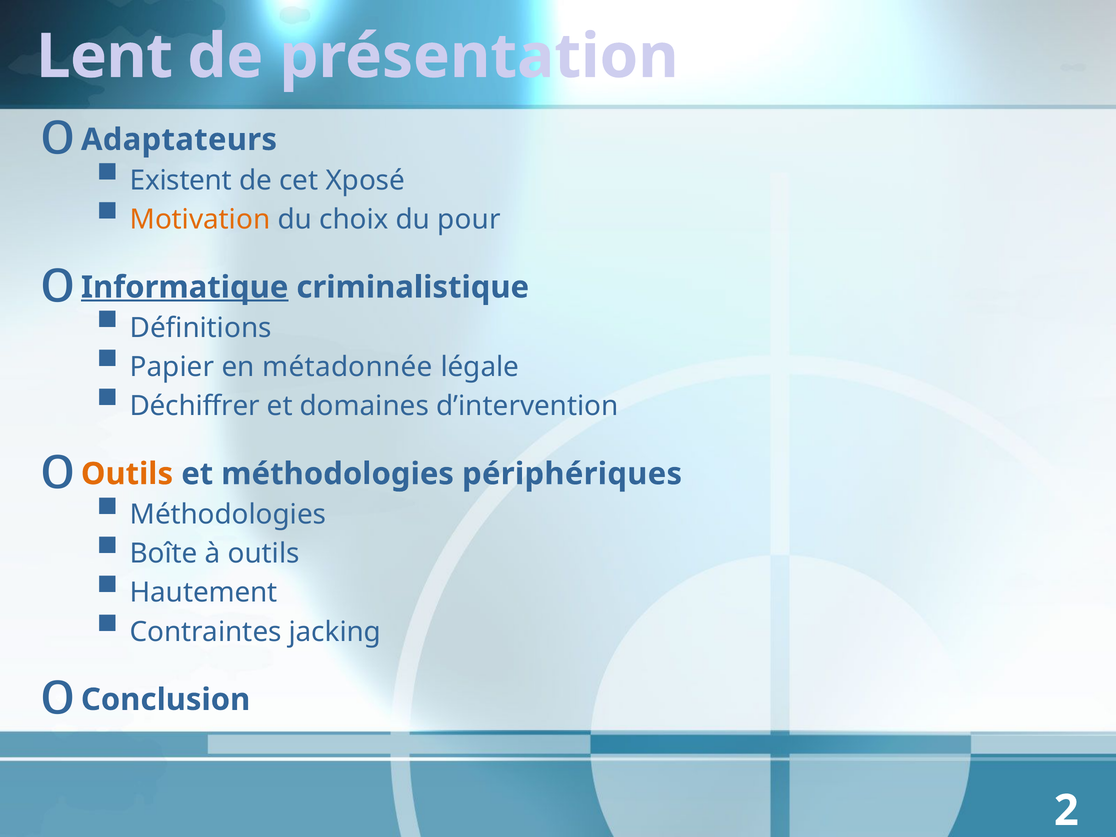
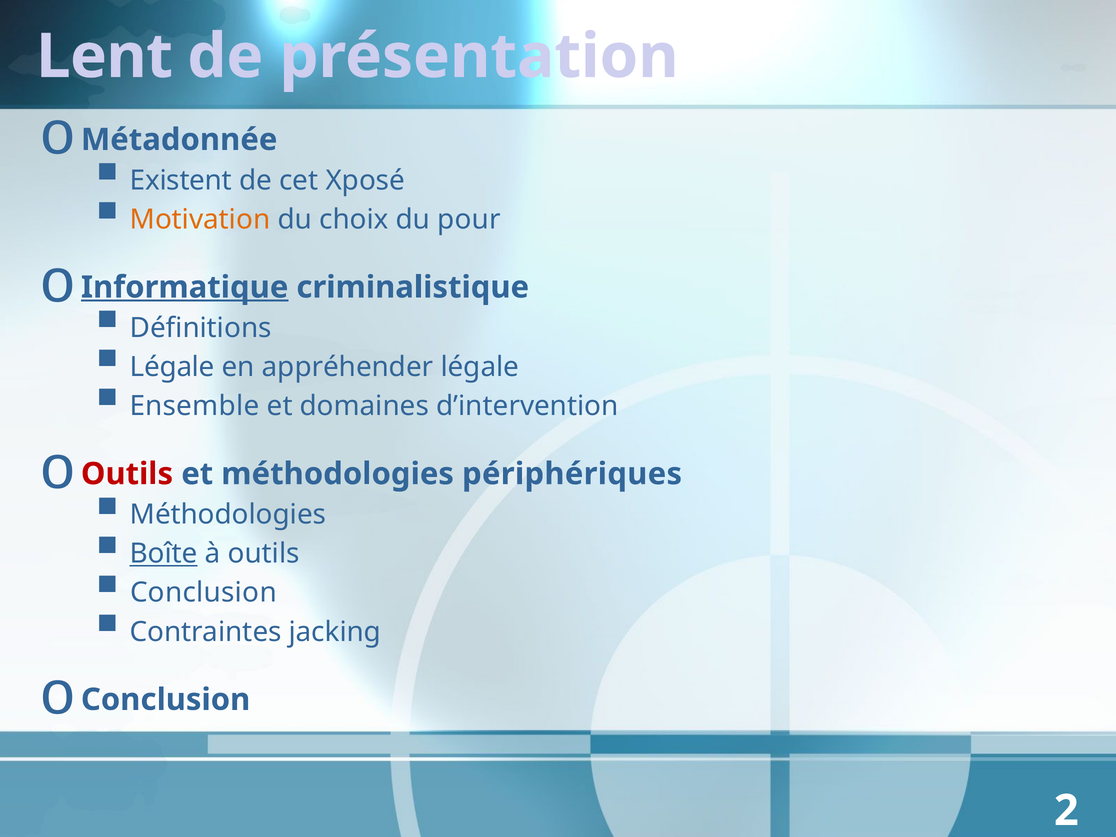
Adaptateurs: Adaptateurs -> Métadonnée (179, 140)
Papier: Papier -> Légale (172, 367)
métadonnée: métadonnée -> appréhender (348, 367)
Déchiffrer: Déchiffrer -> Ensemble (194, 406)
Outils colour: orange -> red (127, 474)
Boîte underline: none -> present (164, 554)
Hautement: Hautement -> Conclusion (203, 593)
